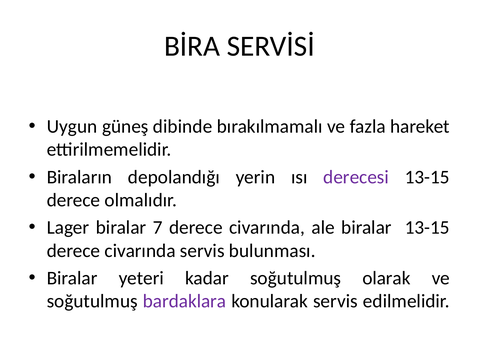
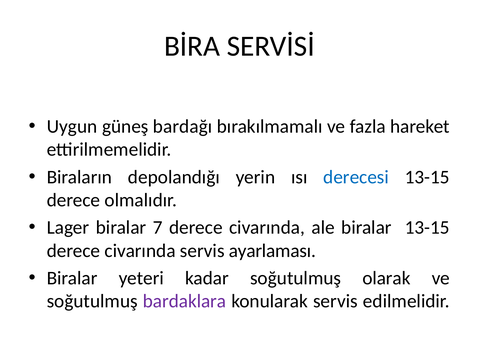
dibinde: dibinde -> bardağı (183, 127)
derecesi colour: purple -> blue (356, 177)
bulunması: bulunması -> ayarlaması (272, 251)
